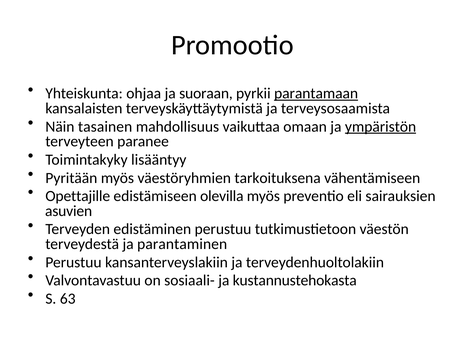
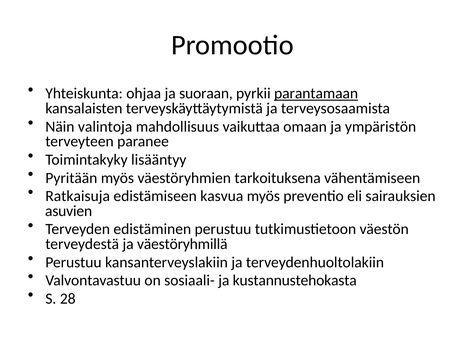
tasainen: tasainen -> valintoja (105, 127)
ympäristön underline: present -> none (381, 127)
Opettajille: Opettajille -> Ratkaisuja (78, 196)
olevilla: olevilla -> kasvua (222, 196)
parantaminen: parantaminen -> väestöryhmillä (182, 244)
63: 63 -> 28 (68, 298)
